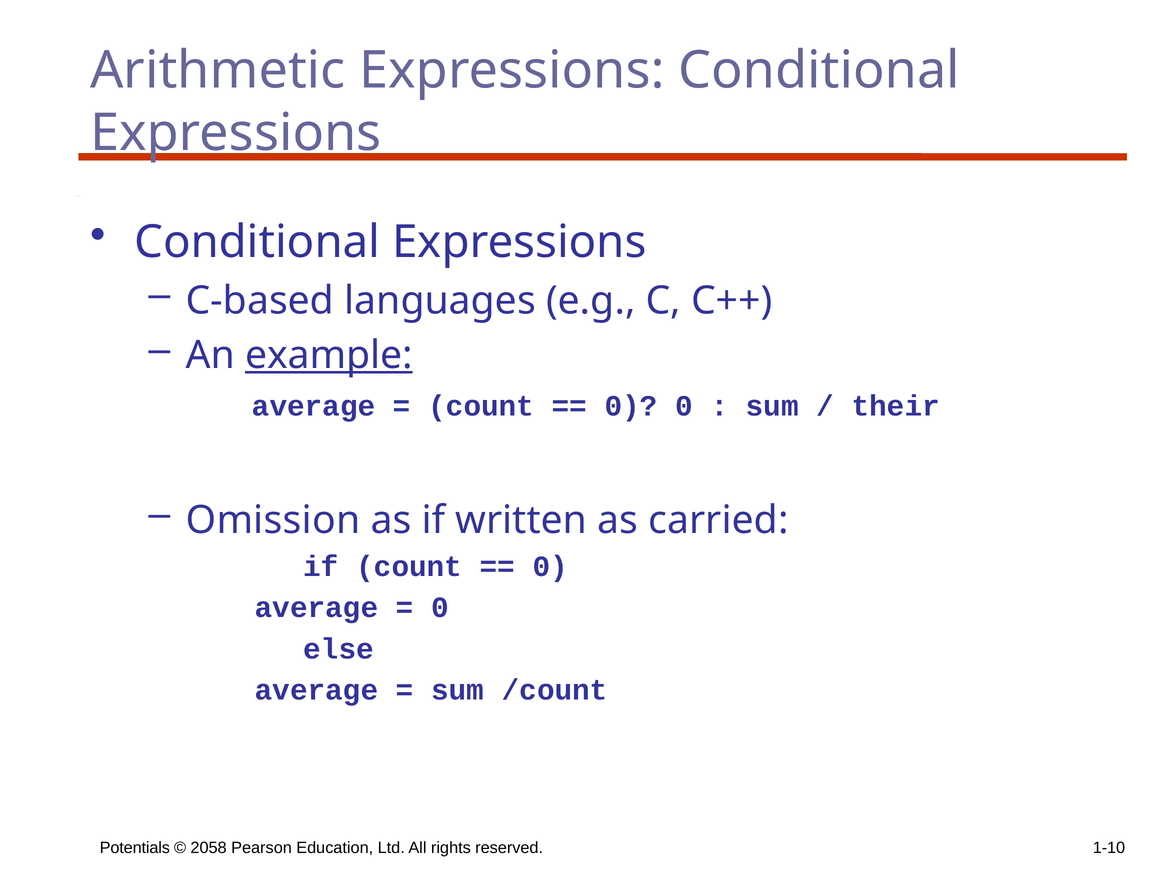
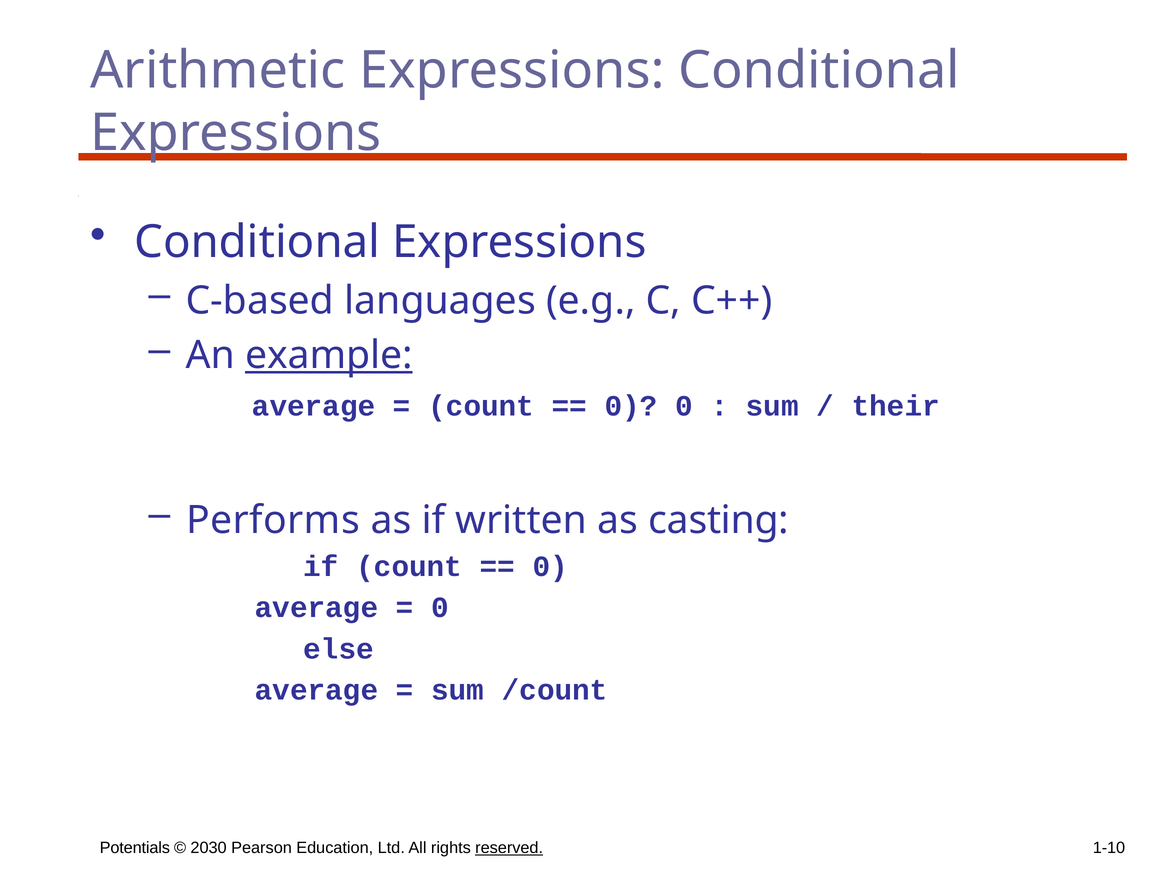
Omission: Omission -> Performs (273, 520)
carried: carried -> casting (719, 520)
2058: 2058 -> 2030 (209, 848)
reserved underline: none -> present (509, 848)
